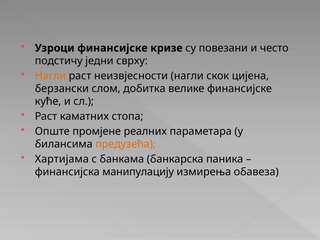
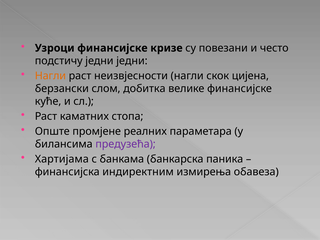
једни сврху: сврху -> једни (132, 61)
предузећа colour: orange -> purple (126, 144)
манипулацију: манипулацију -> индиректним (138, 172)
